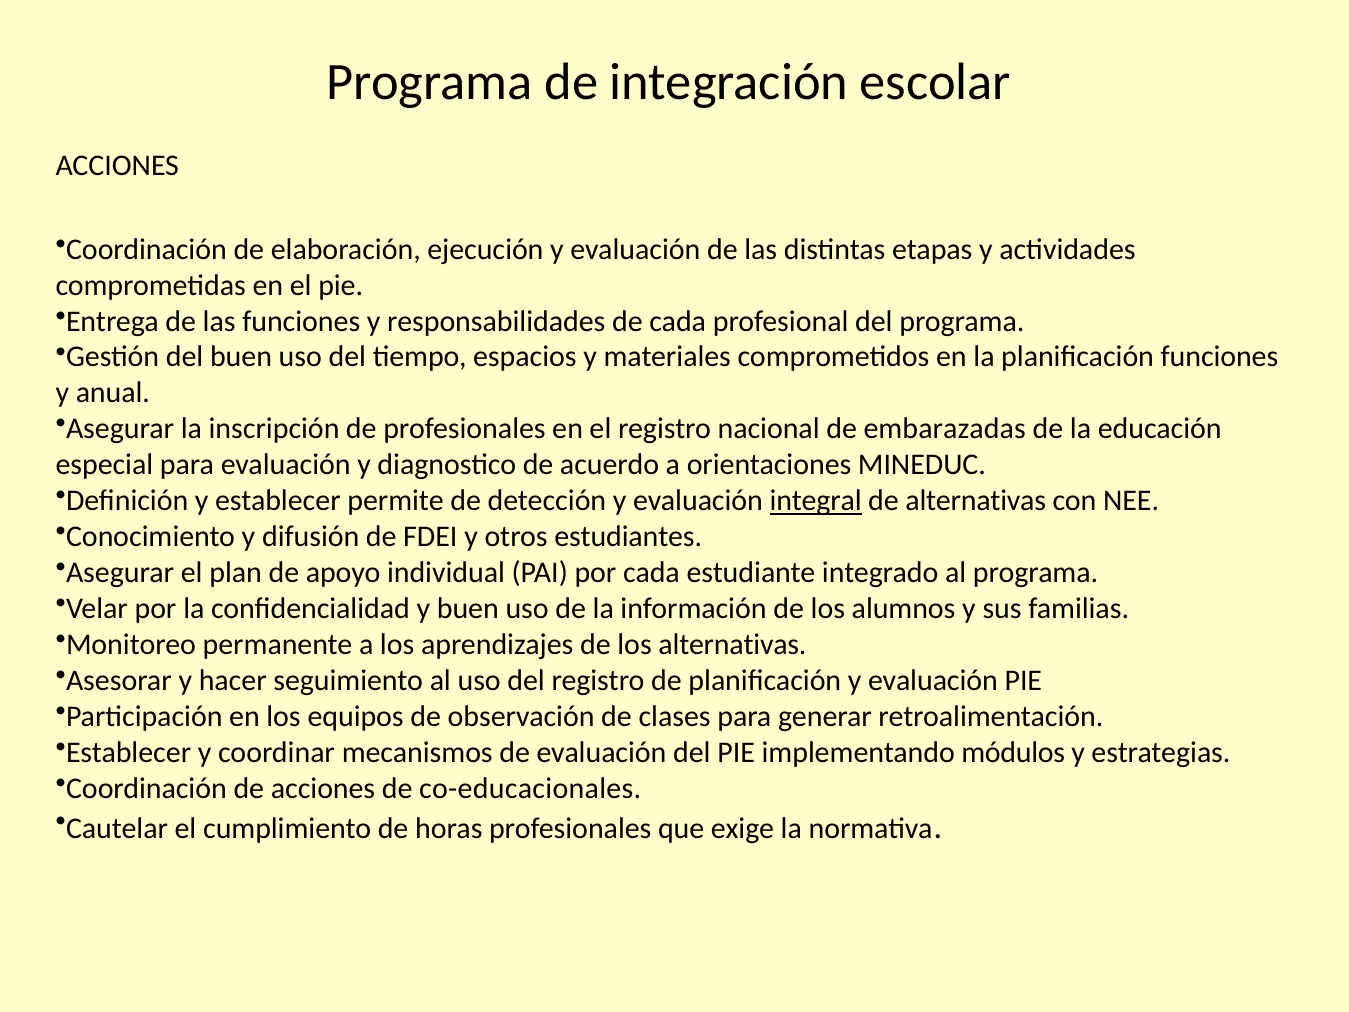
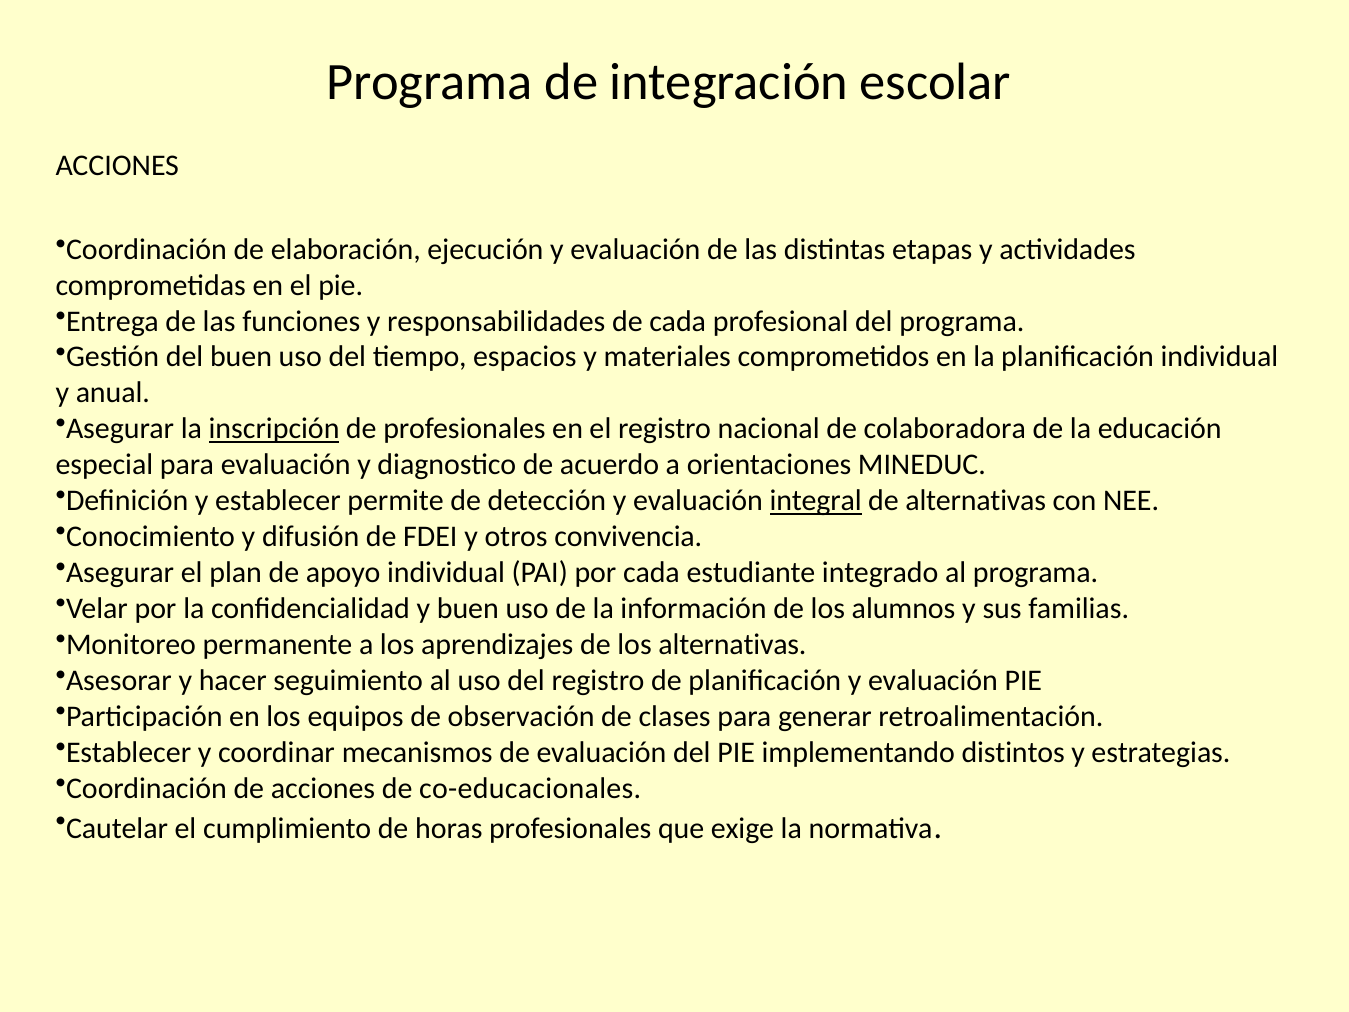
planificación funciones: funciones -> individual (1219, 357)
inscripción underline: none -> present (274, 429)
embarazadas: embarazadas -> colaboradora (945, 429)
estudiantes: estudiantes -> convivencia (628, 537)
módulos: módulos -> distintos (1013, 753)
